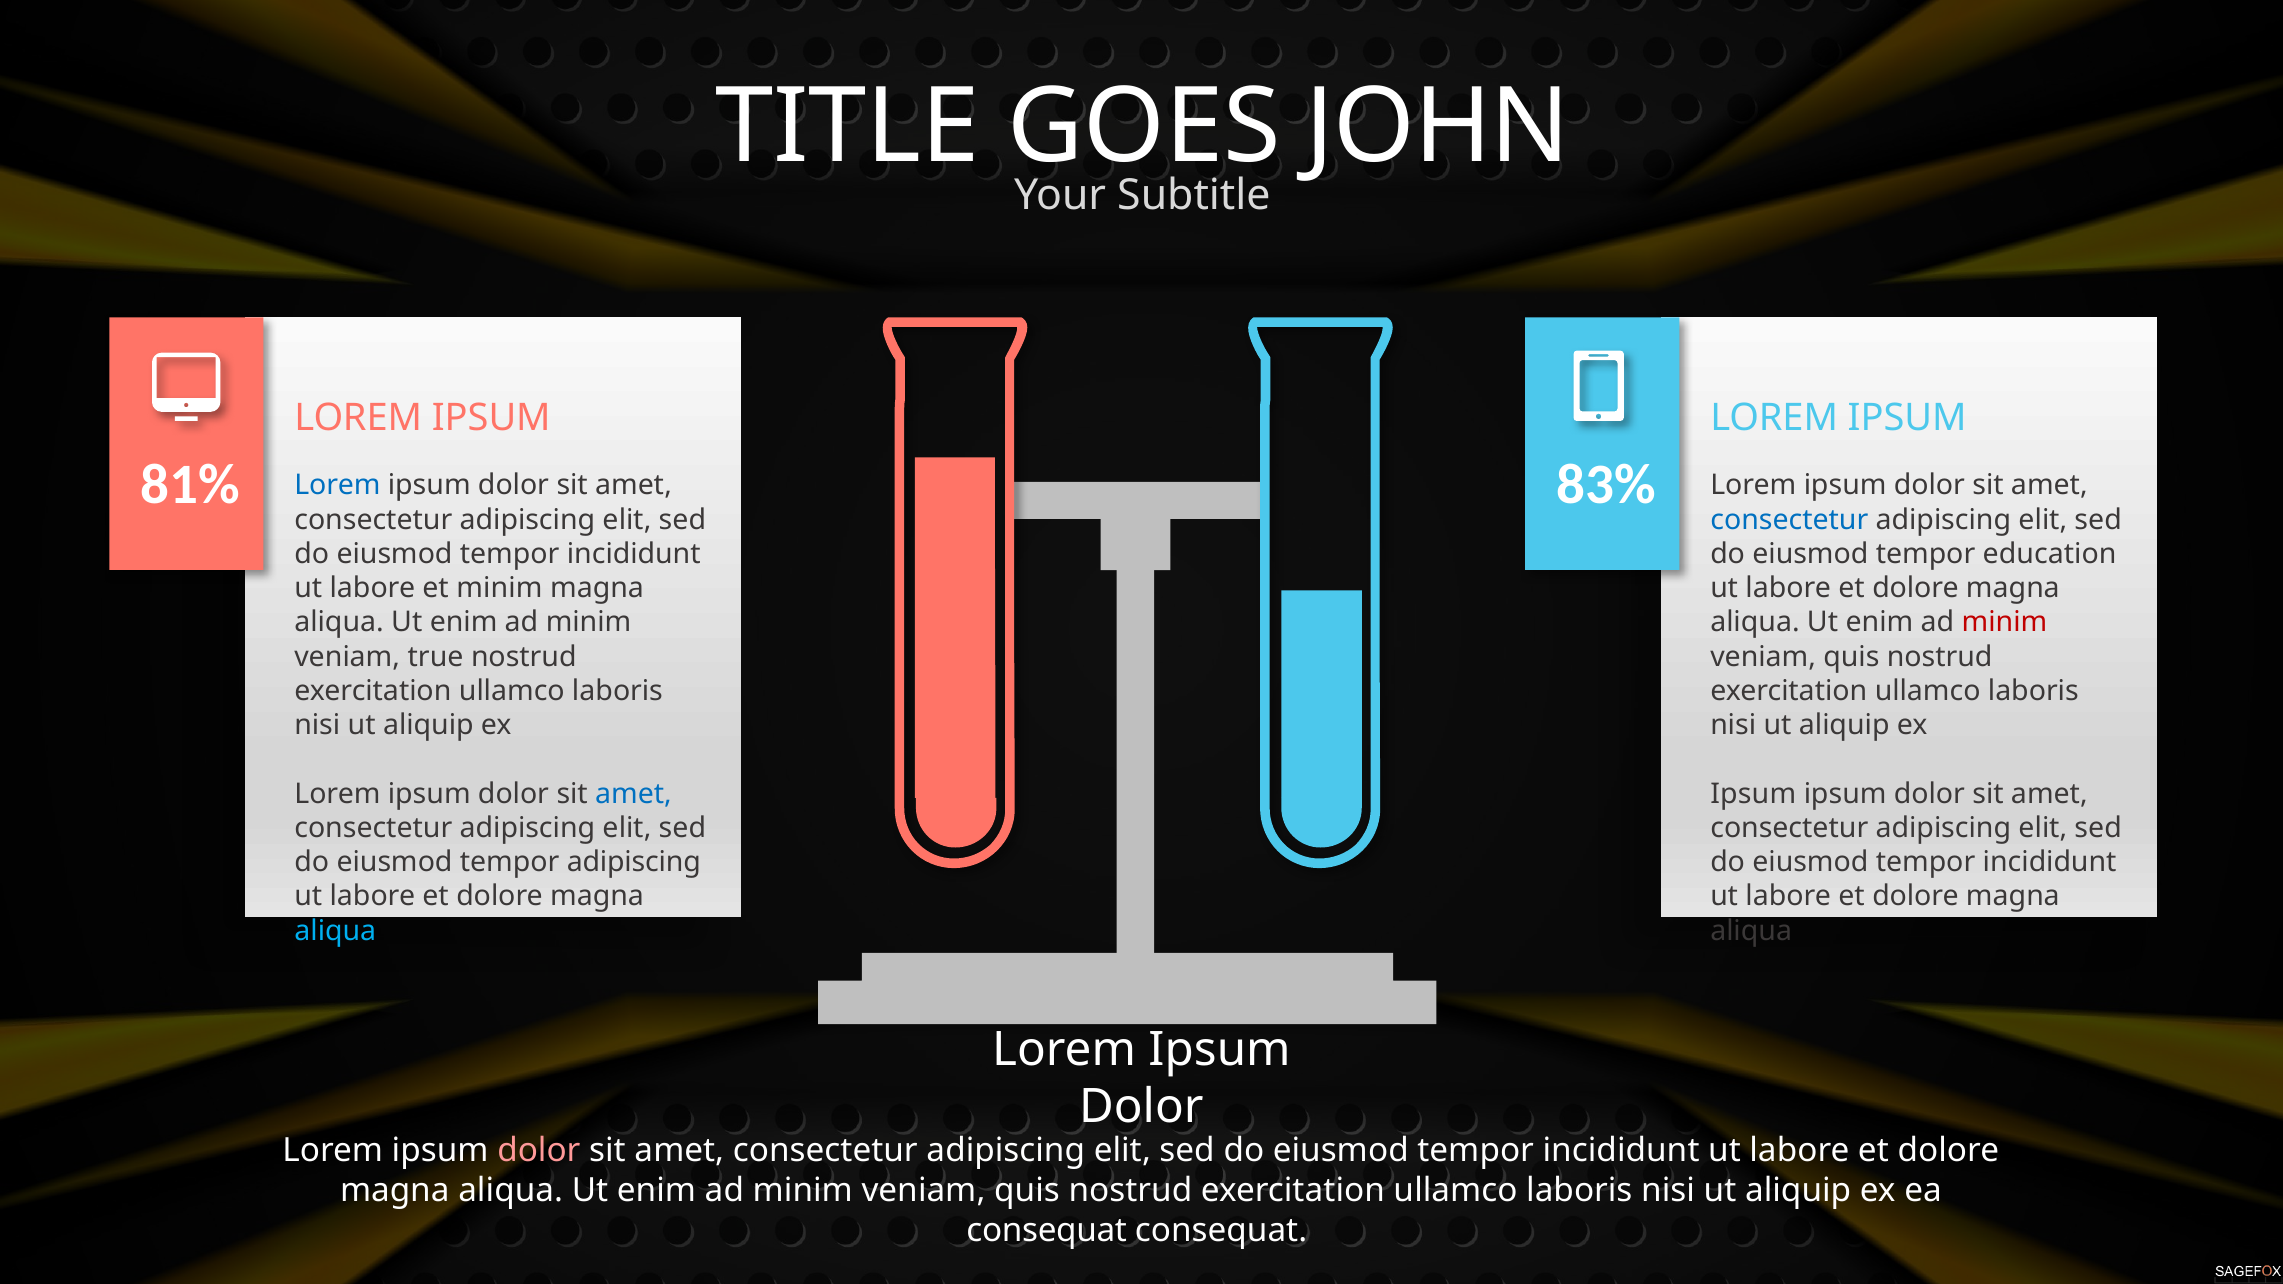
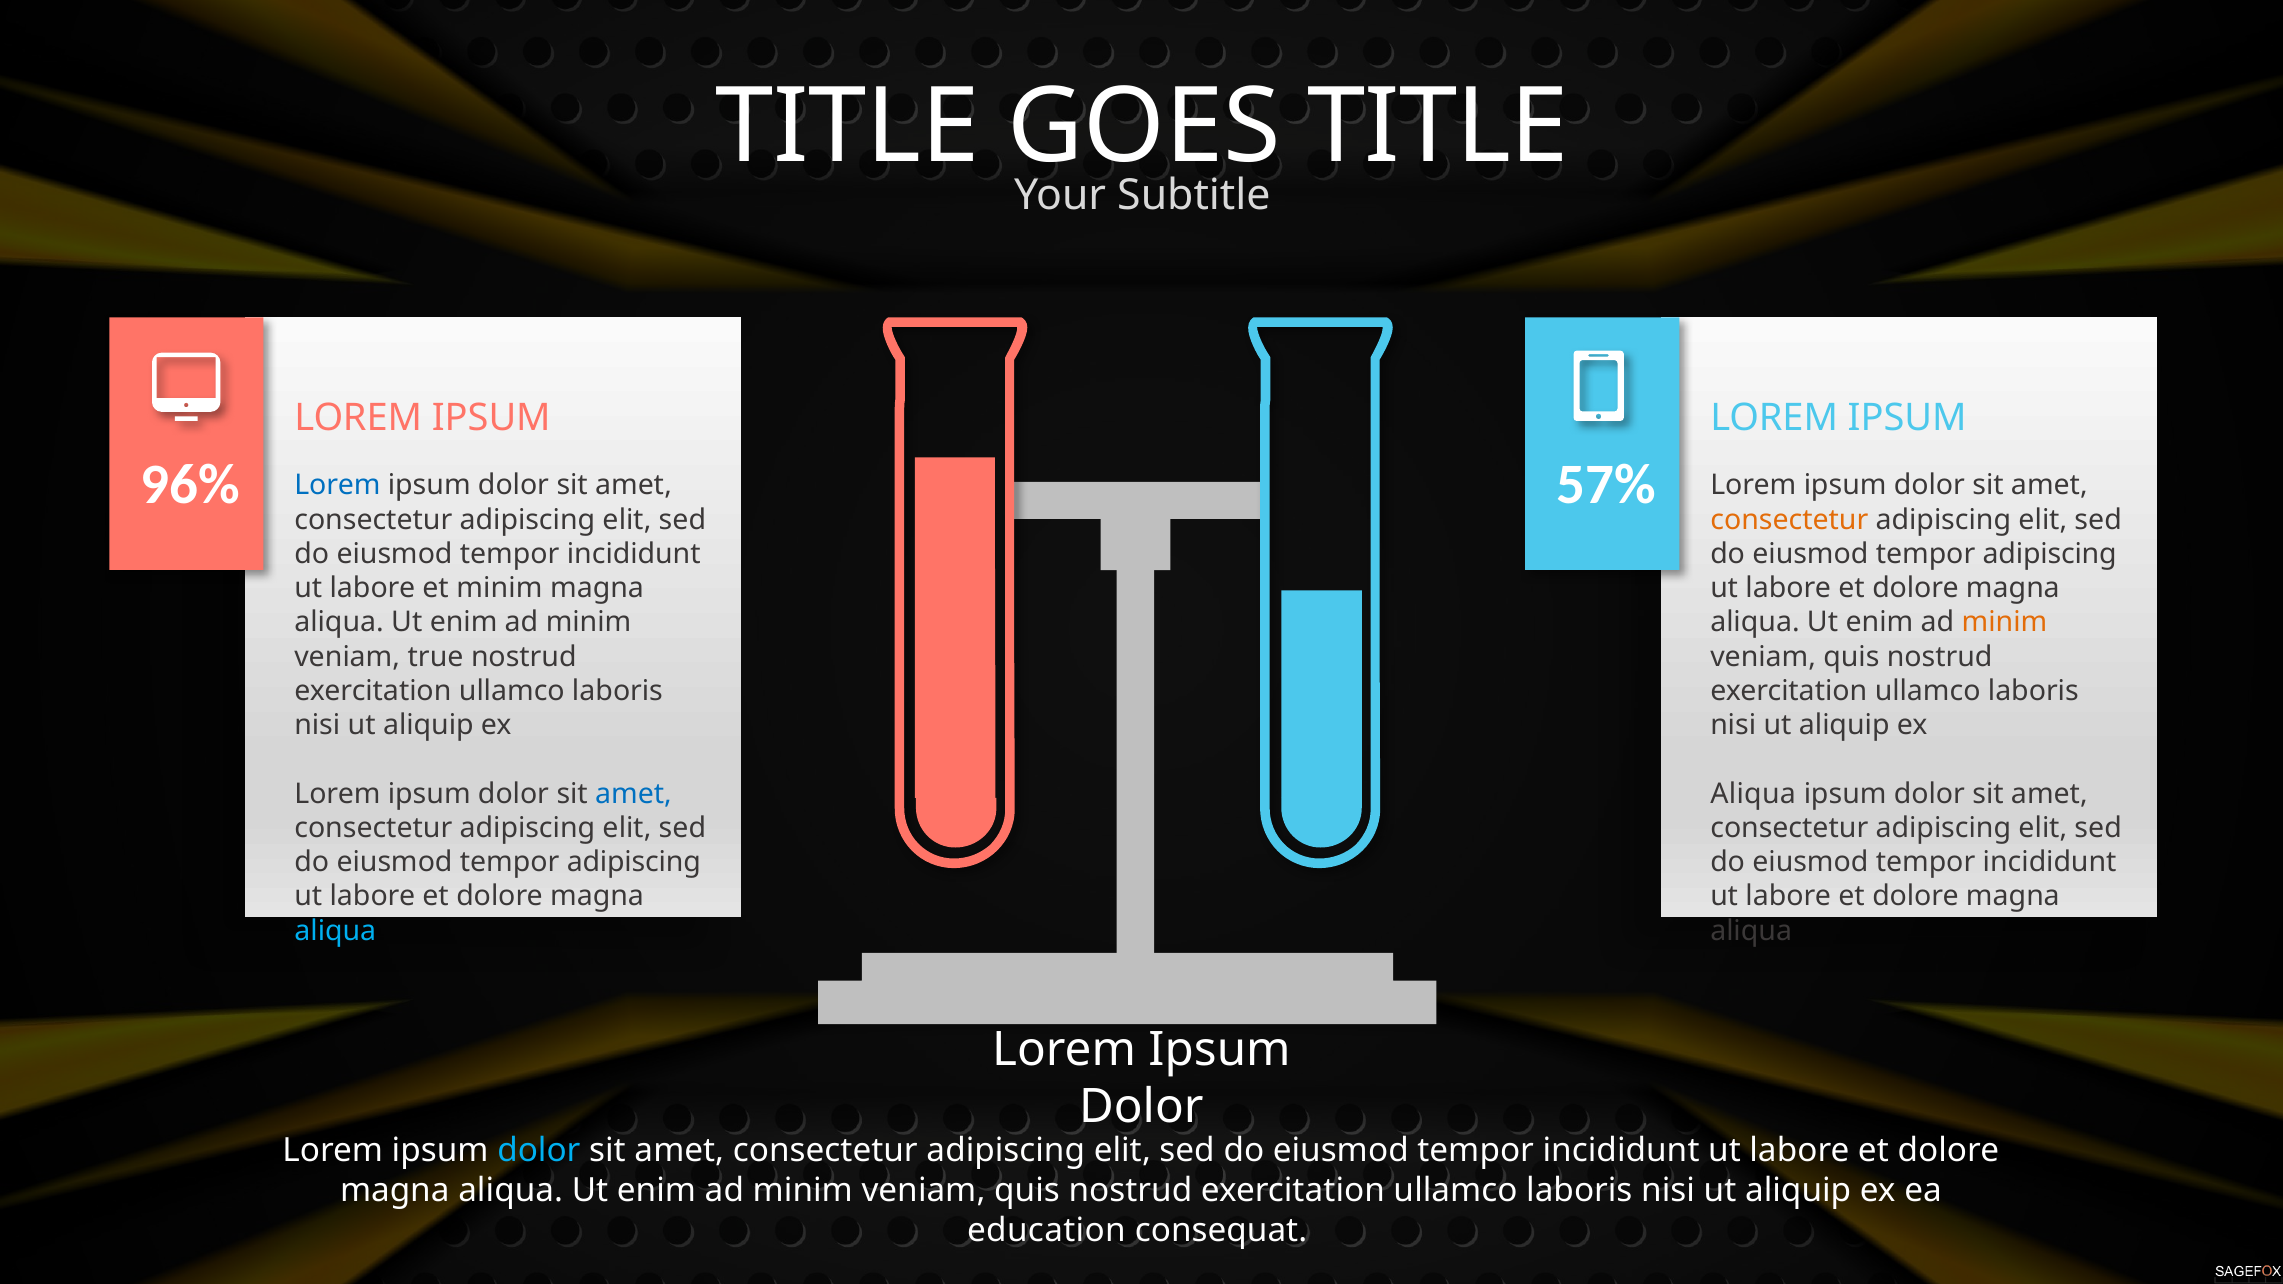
JOHN: JOHN -> TITLE (1438, 127)
81%: 81% -> 96% (191, 485)
83%: 83% -> 57% (1606, 485)
consectetur colour: blue -> orange (1789, 520)
education: education -> adipiscing (2050, 554)
minim colour: red -> orange (2004, 623)
Ipsum: Ipsum -> Aliqua (1753, 794)
dolor colour: pink -> light blue (539, 1151)
consequat: consequat -> education (1046, 1231)
